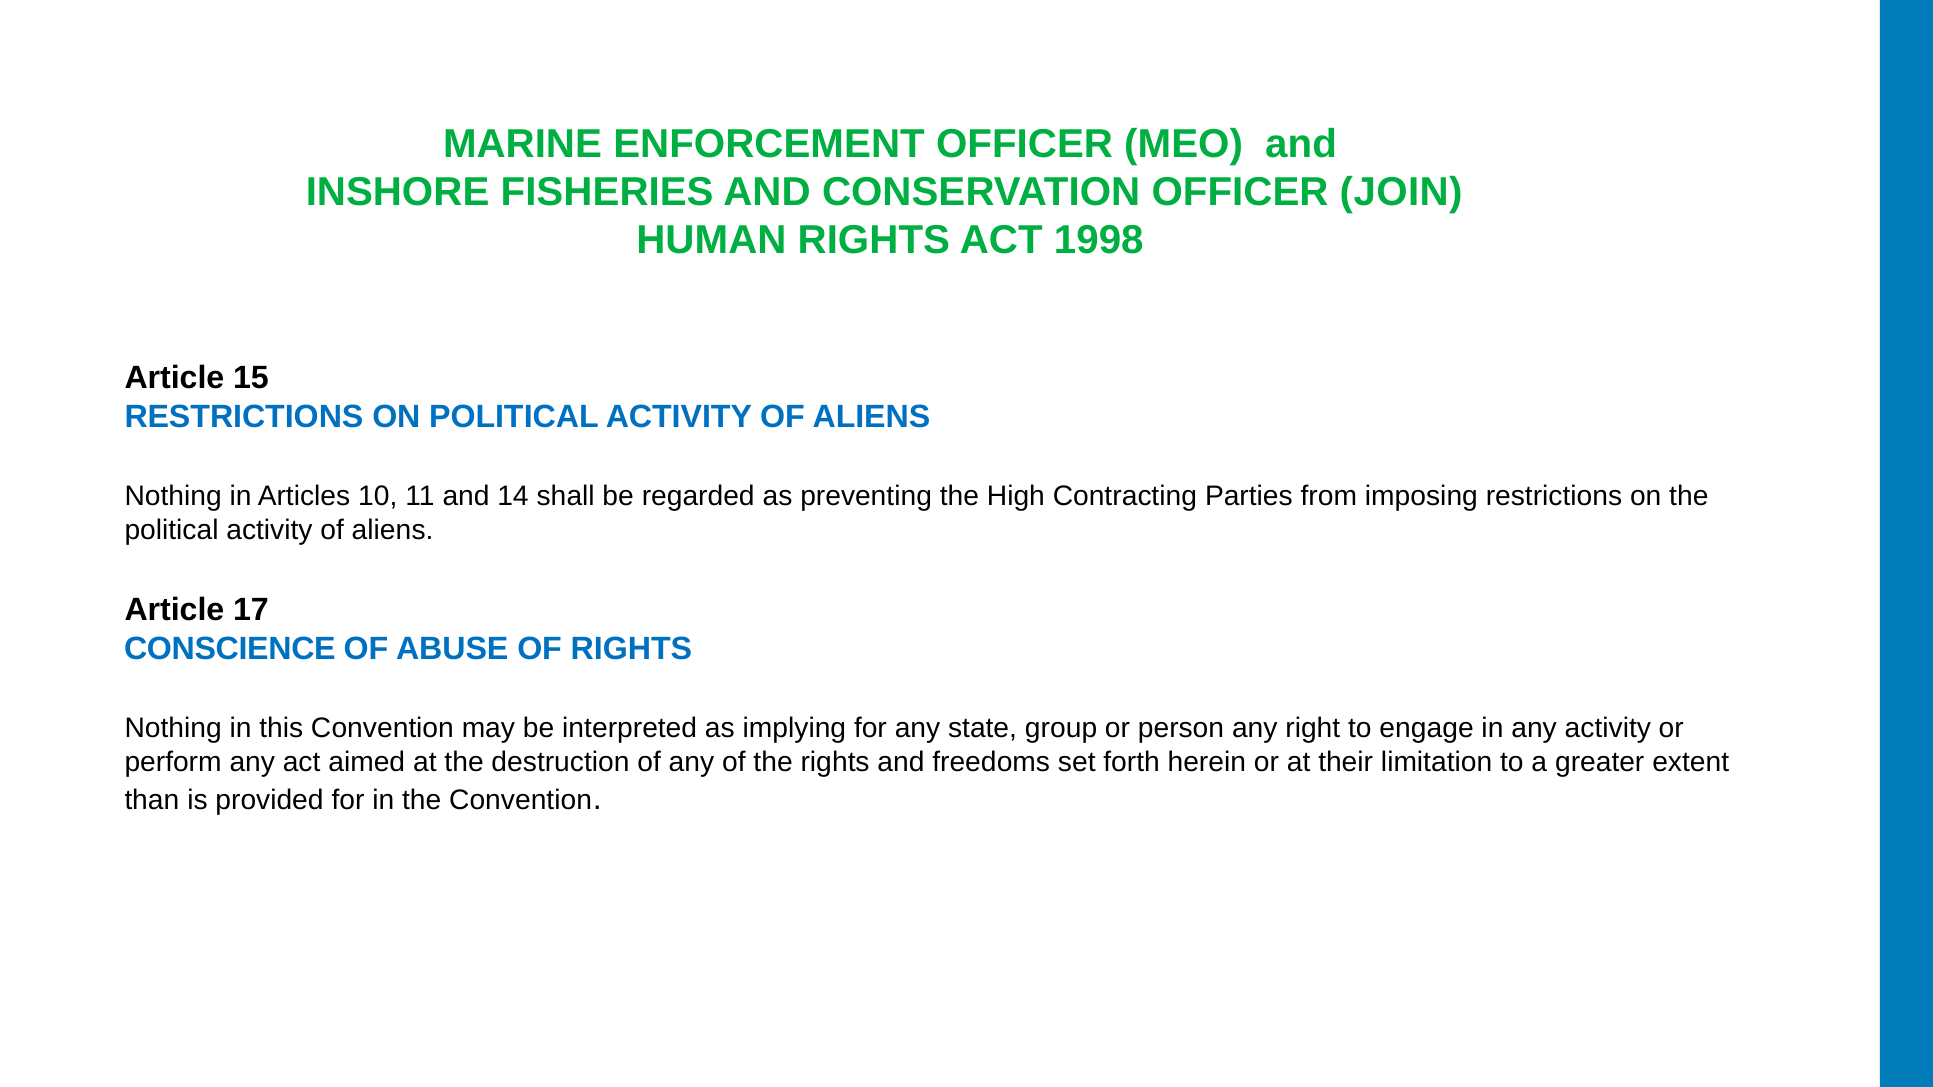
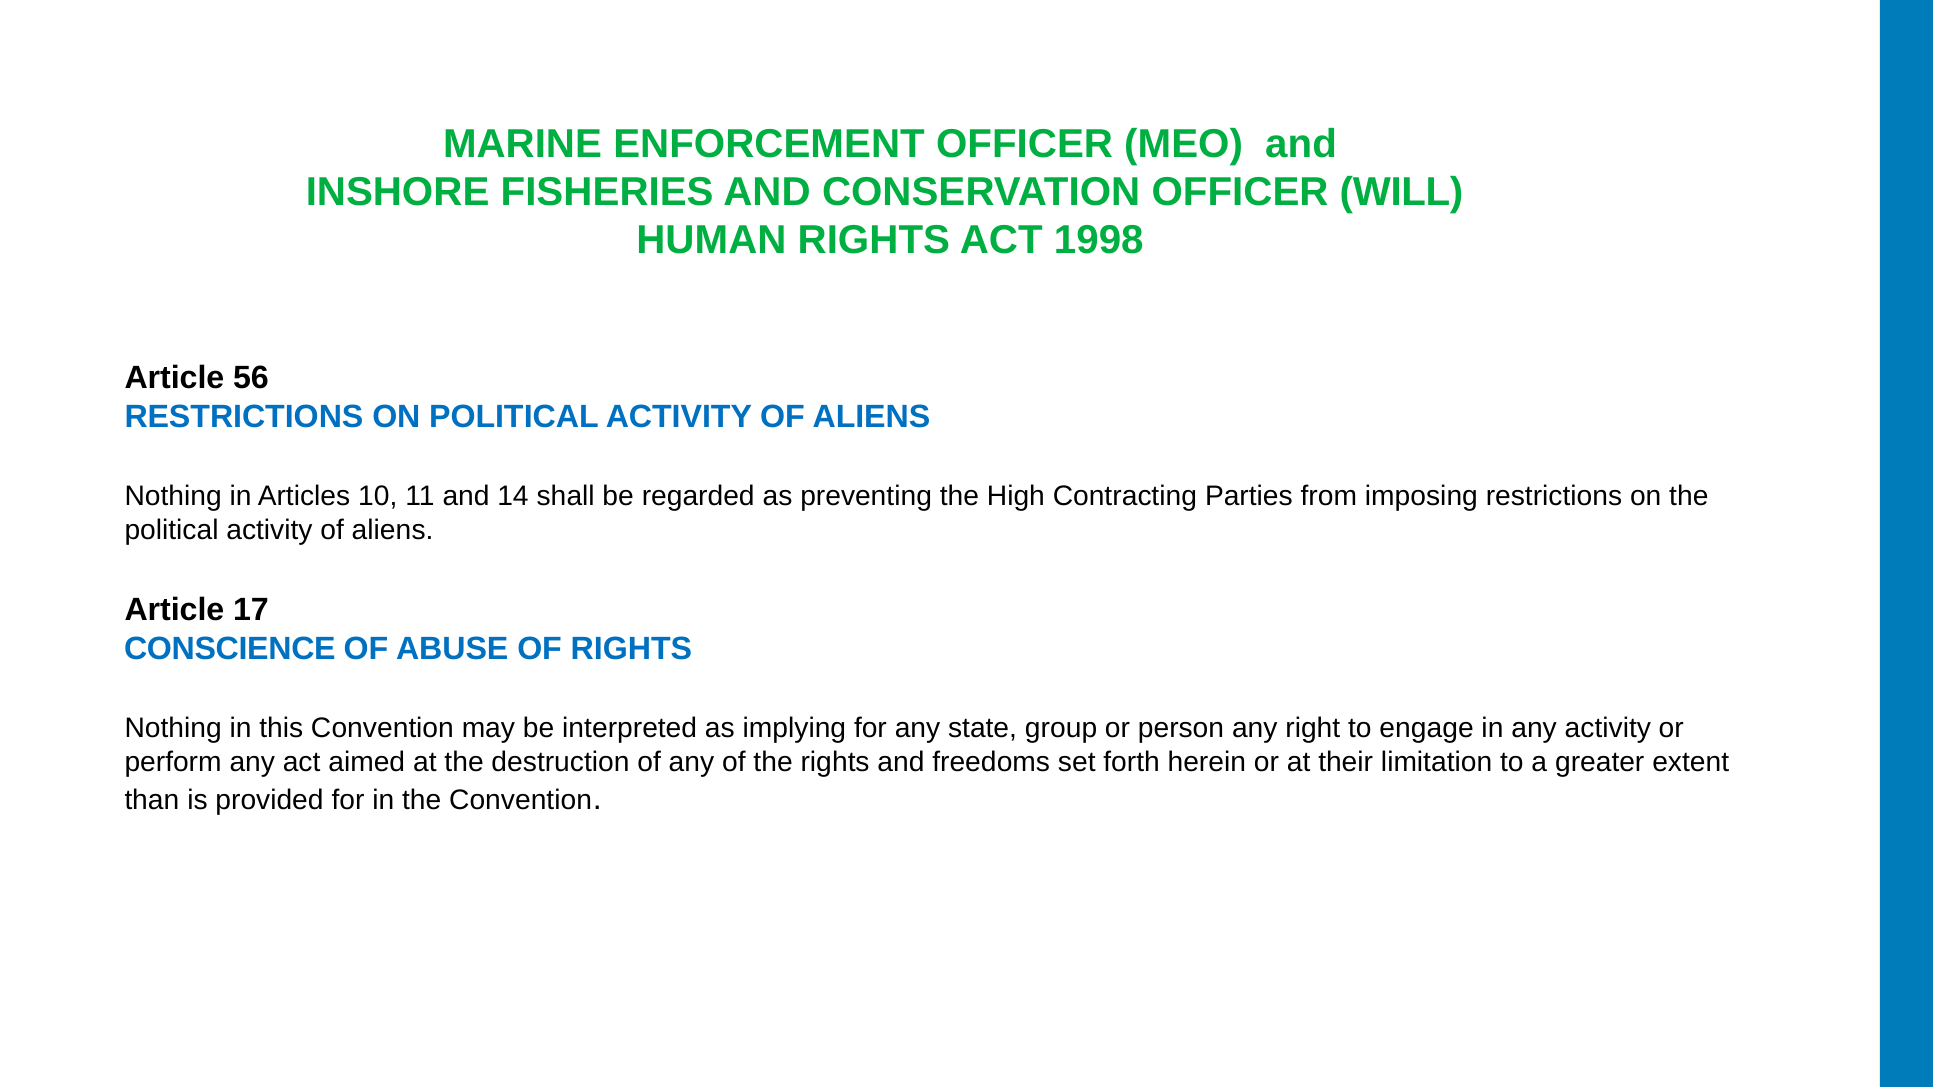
JOIN: JOIN -> WILL (1402, 192)
15: 15 -> 56 (251, 378)
